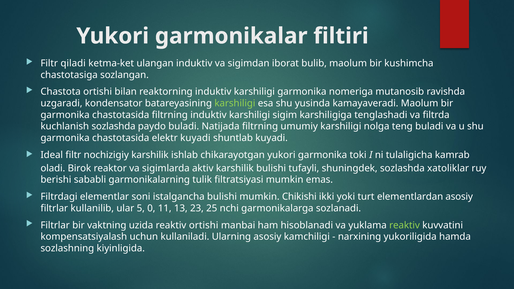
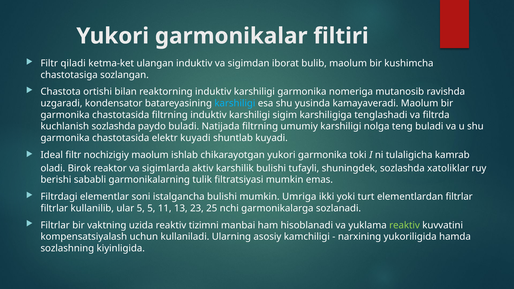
karshiligi colour: light green -> light blue (235, 103)
nochizigiy karshilik: karshilik -> maolum (150, 155)
Chikishi: Chikishi -> Umriga (299, 197)
elementlardan asosiy: asosiy -> filtrlar (459, 197)
5 0: 0 -> 5 (151, 208)
reaktiv ortishi: ortishi -> tizimni (204, 225)
